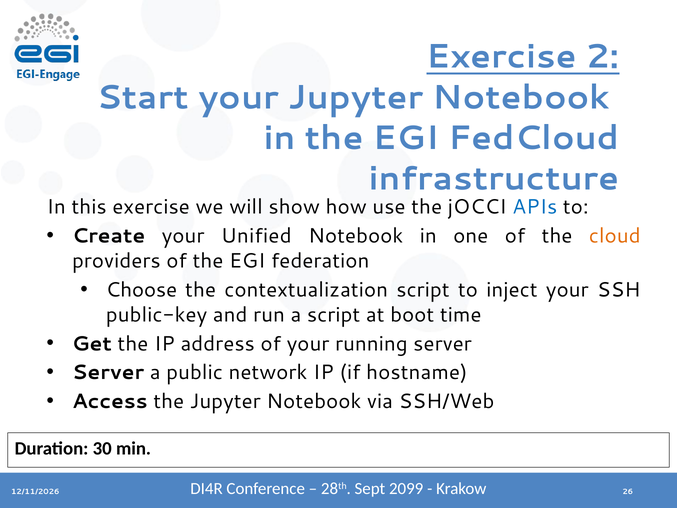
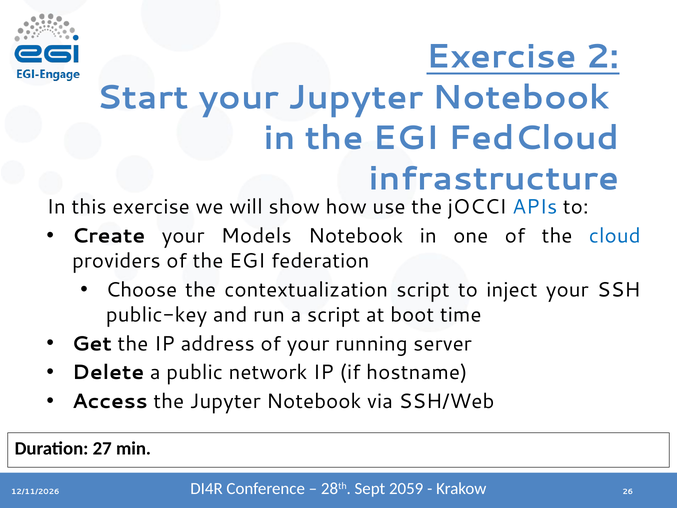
Unified: Unified -> Models (256, 236)
cloud colour: orange -> blue (615, 236)
Server: Server -> Delete (108, 372)
30: 30 -> 27 (102, 448)
2099: 2099 -> 2059 (406, 488)
